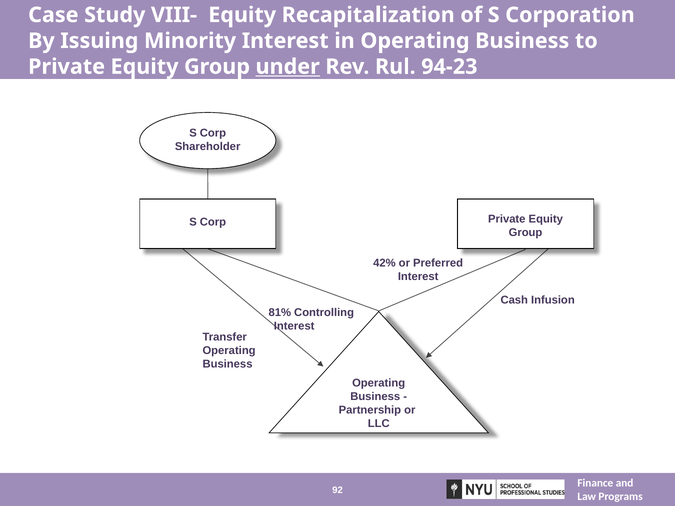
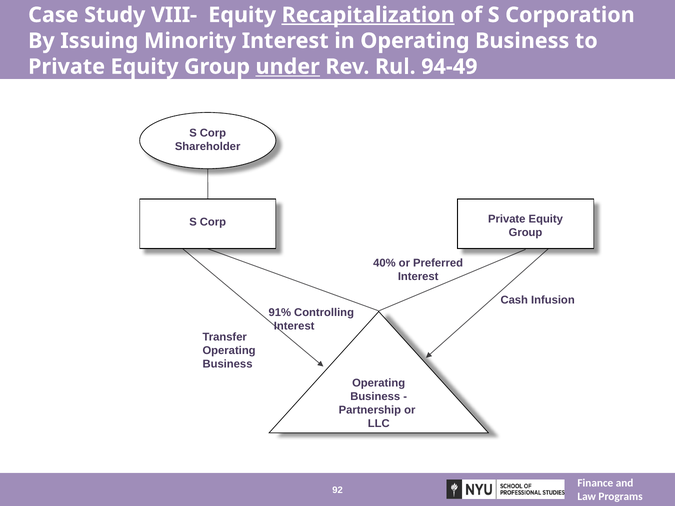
Recapitalization underline: none -> present (368, 15)
94-23: 94-23 -> 94-49 (449, 67)
42%: 42% -> 40% (384, 263)
81%: 81% -> 91% (280, 313)
